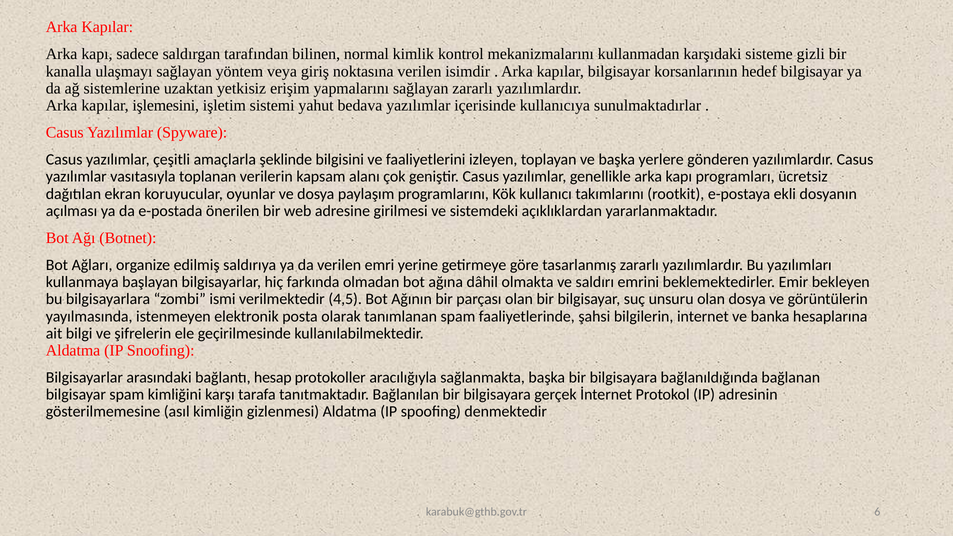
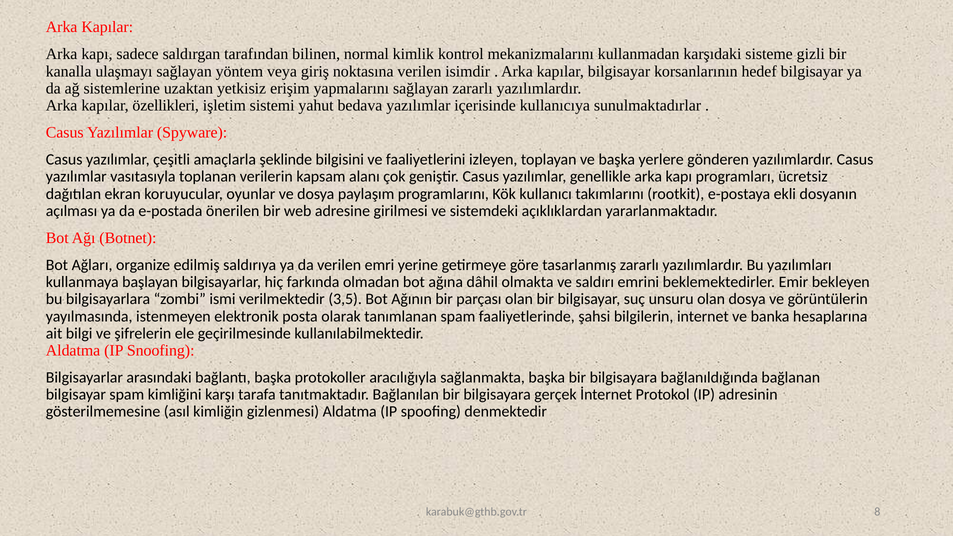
işlemesini: işlemesini -> özellikleri (166, 105)
4,5: 4,5 -> 3,5 (345, 299)
bağlantı hesap: hesap -> başka (273, 378)
6: 6 -> 8 (877, 512)
